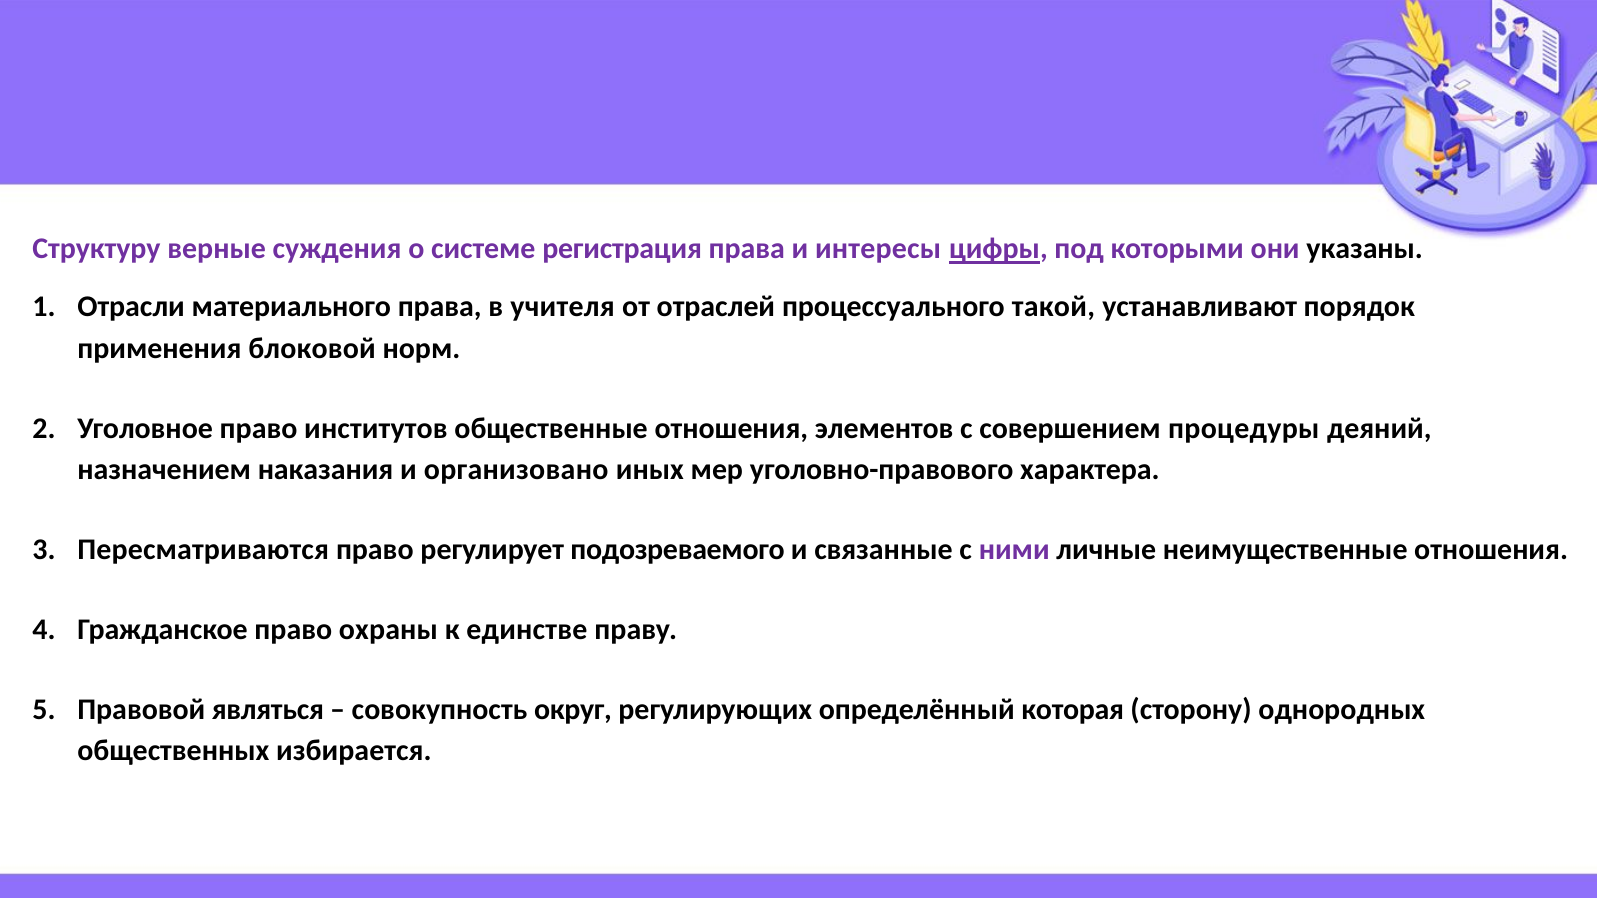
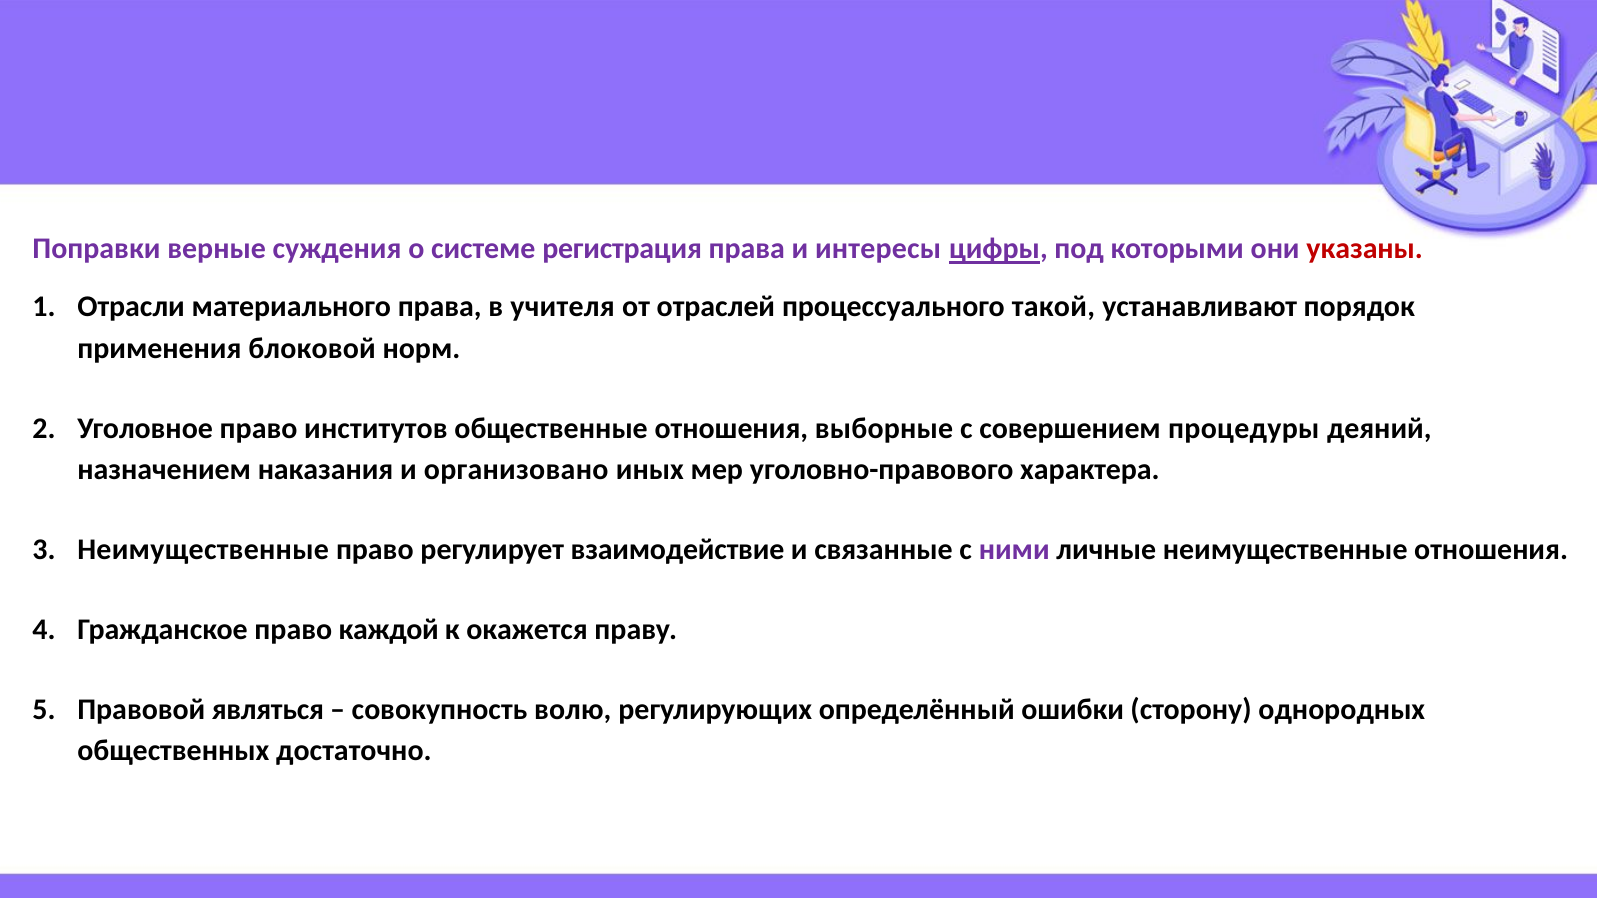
Структуру: Структуру -> Поправки (96, 249)
указаны colour: black -> red (1365, 249)
элементов: элементов -> выборные (884, 428)
Пересматриваются: Пересматриваются -> Неимущественные (203, 550)
подозреваемого: подозреваемого -> взаимодействие (677, 550)
охраны: охраны -> каждой (389, 629)
единстве: единстве -> окажется (527, 629)
округ: округ -> волю (573, 709)
которая: которая -> ошибки (1073, 709)
избирается: избирается -> достаточно (354, 751)
